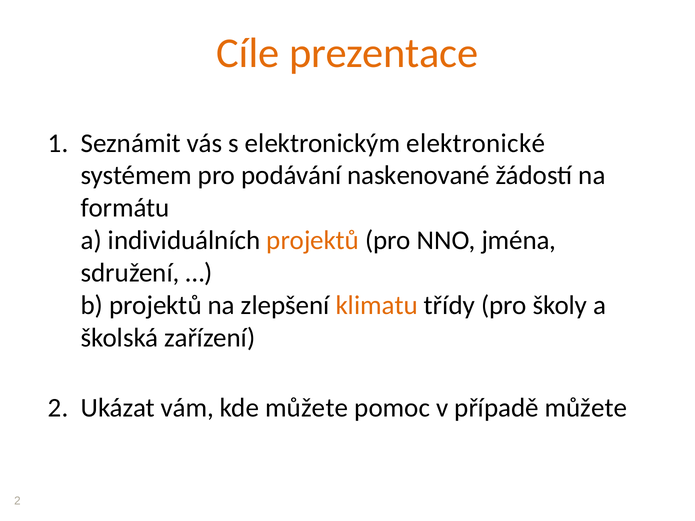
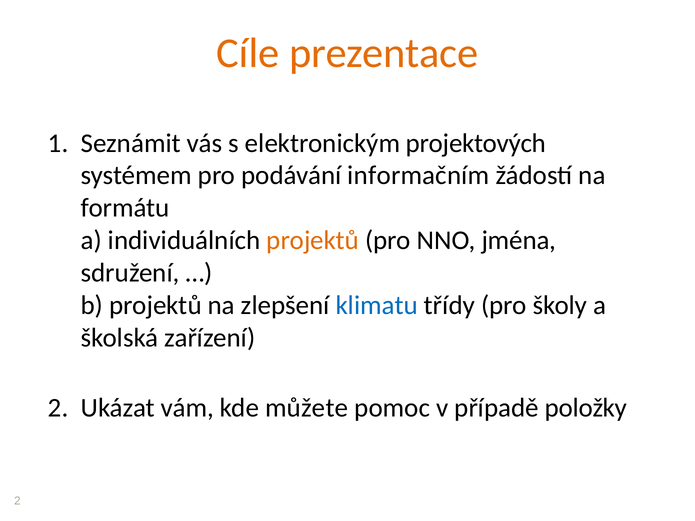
elektronické: elektronické -> projektových (476, 143)
naskenované: naskenované -> informačním (418, 176)
klimatu colour: orange -> blue (377, 305)
případě můžete: můžete -> položky (586, 408)
